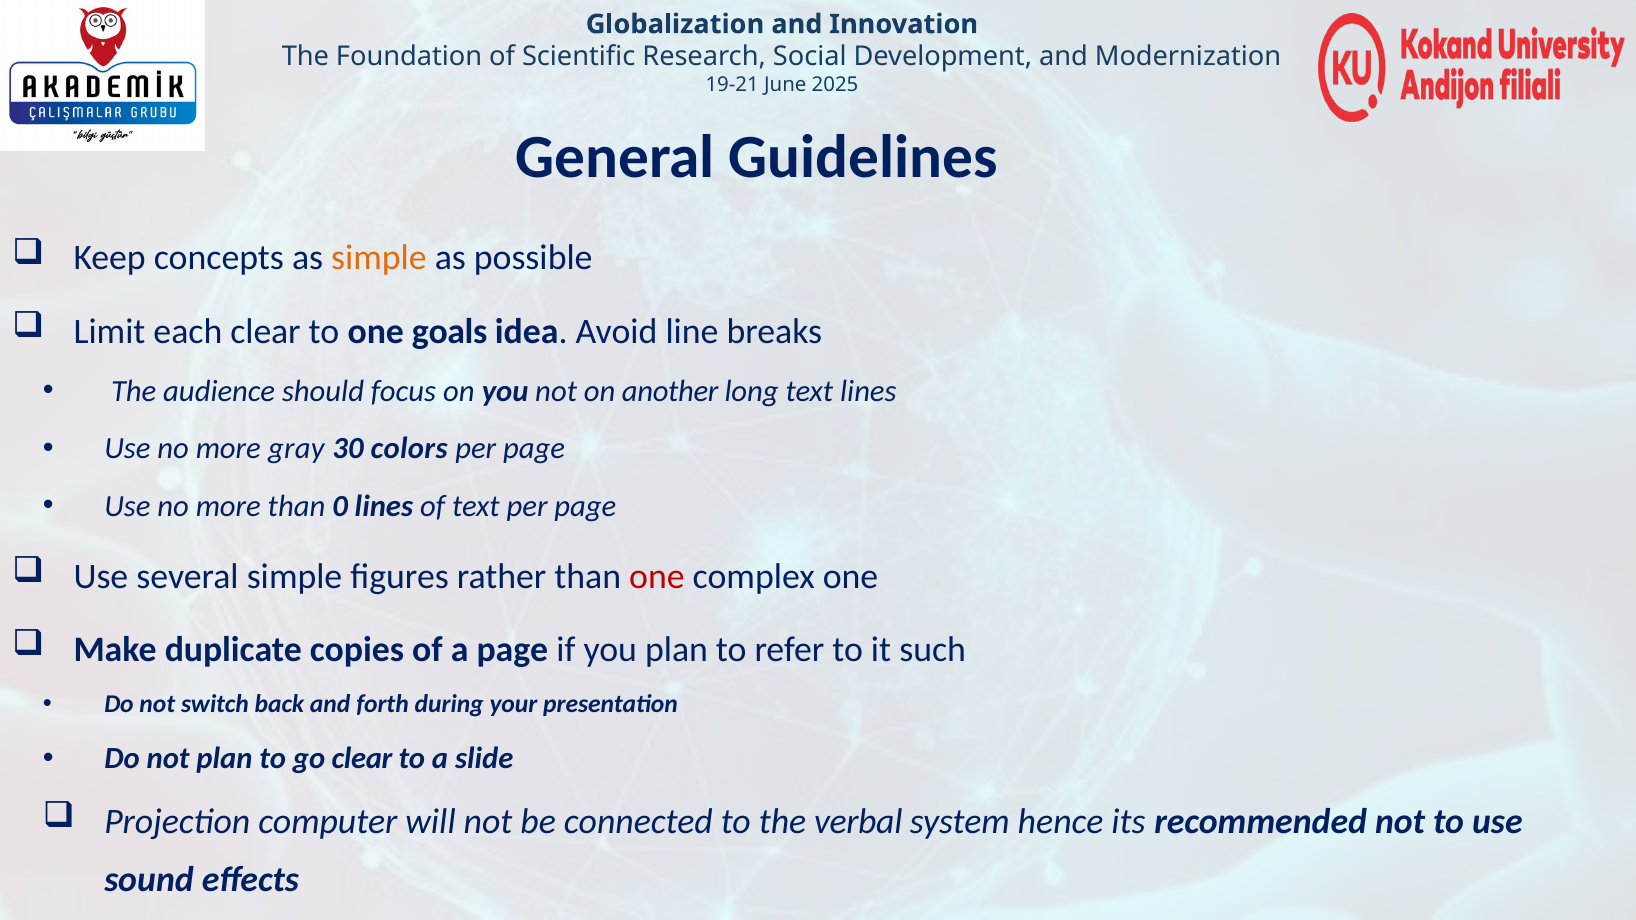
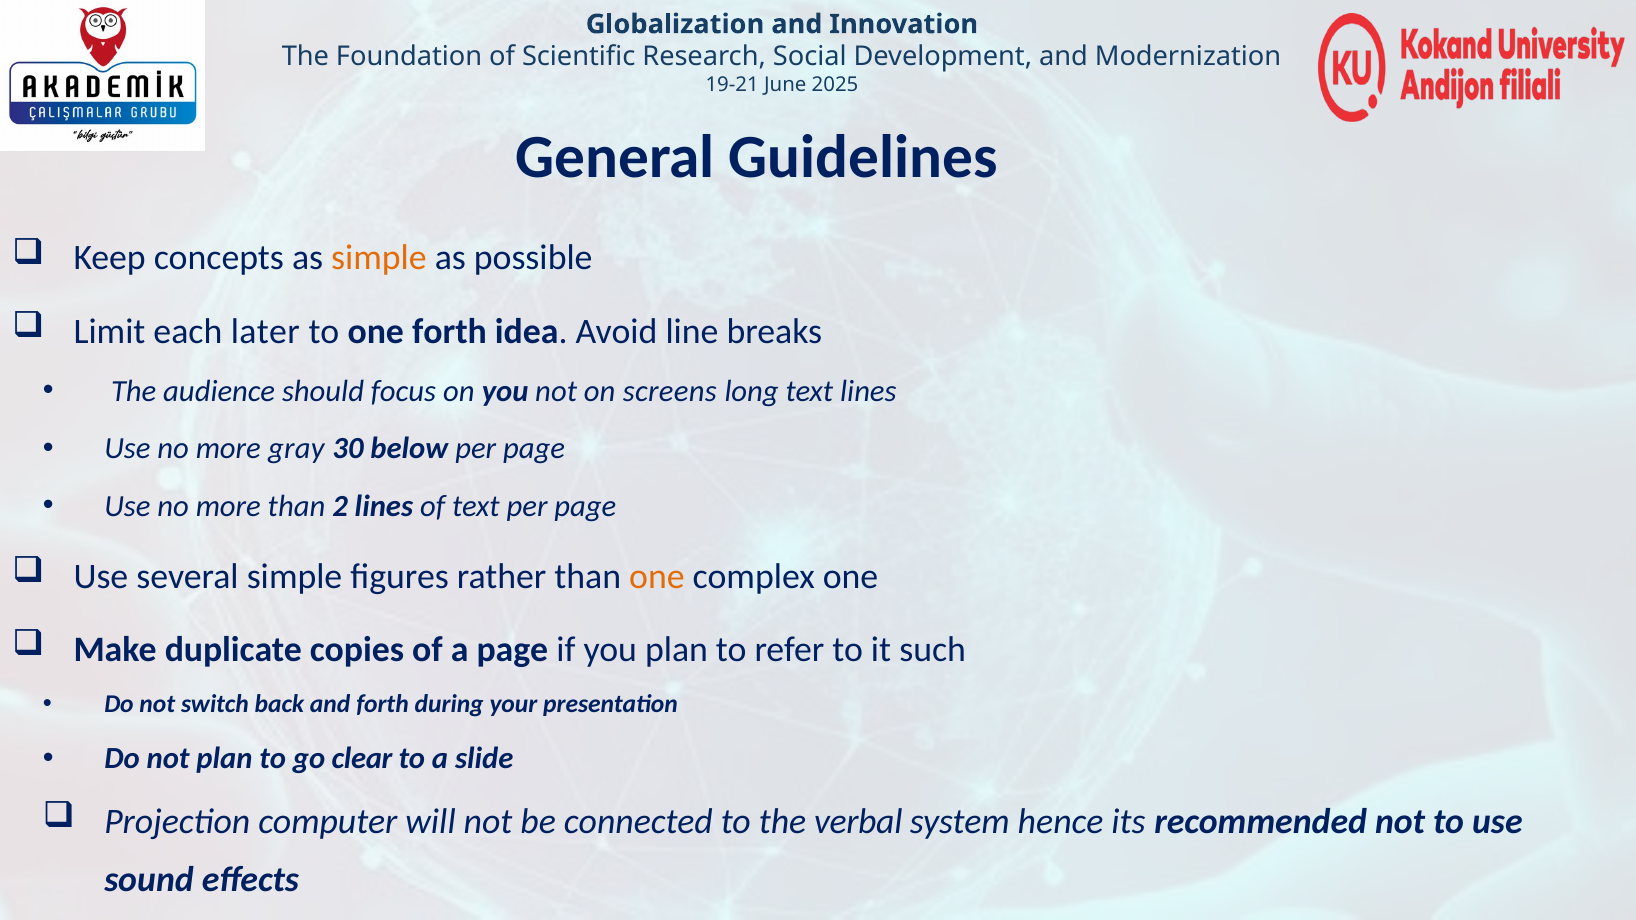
each clear: clear -> later (265, 331)
one goals: goals -> forth (449, 331)
another: another -> screens (670, 391)
colors: colors -> below (409, 449)
0: 0 -> 2 (340, 506)
one colour: red -> orange (657, 577)
